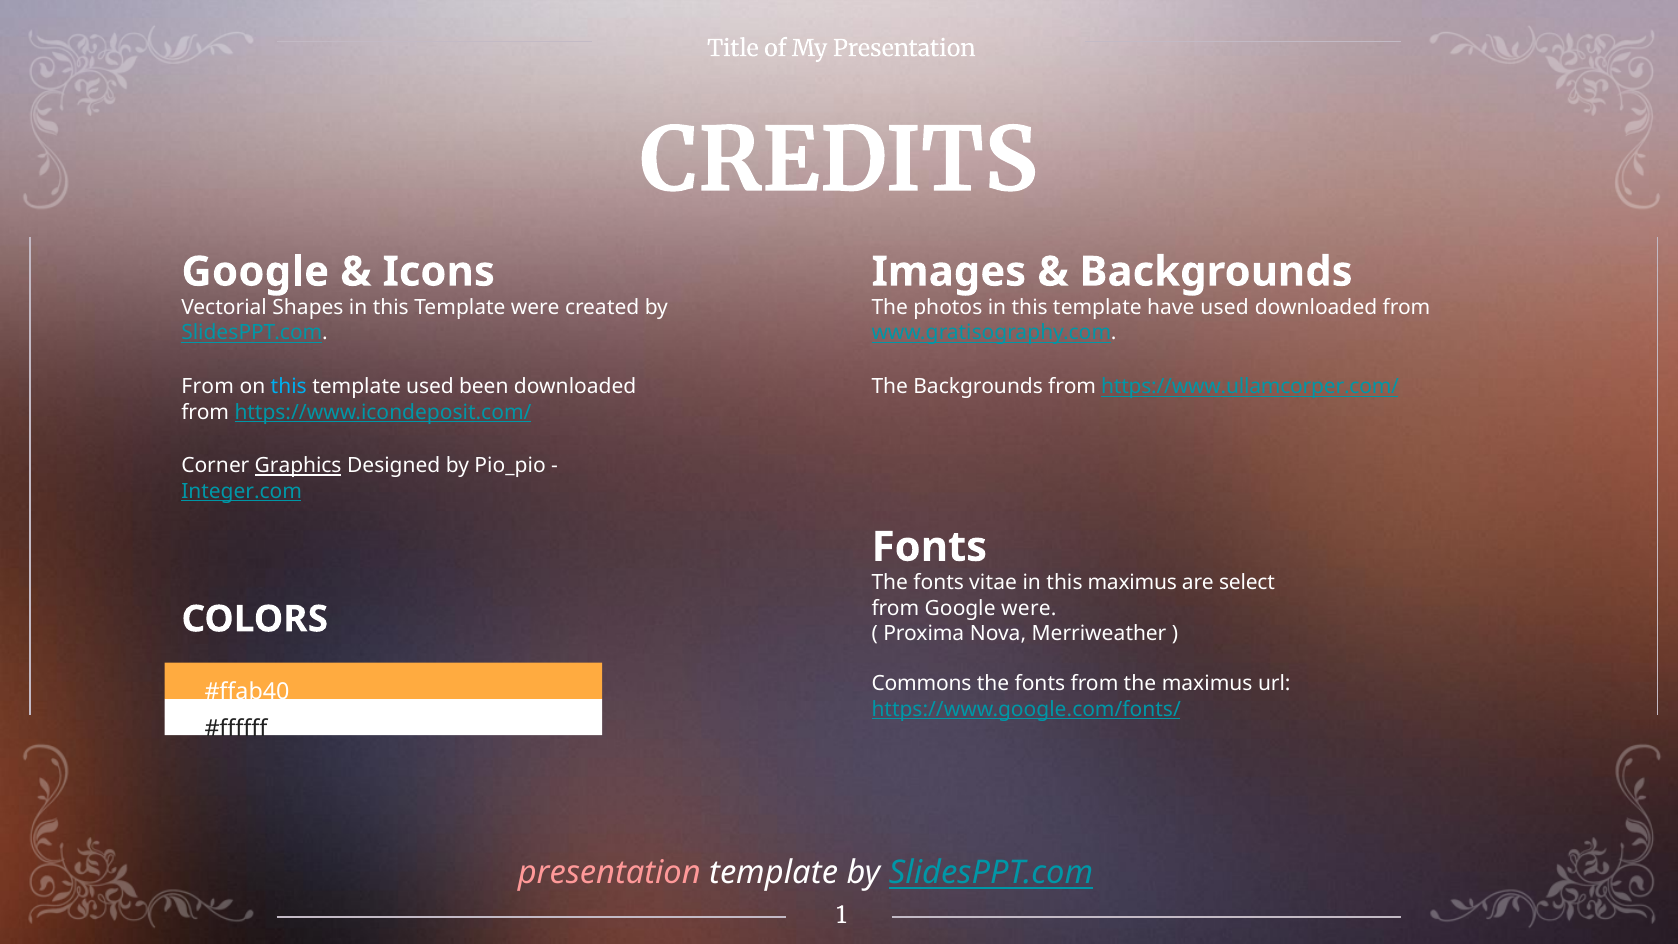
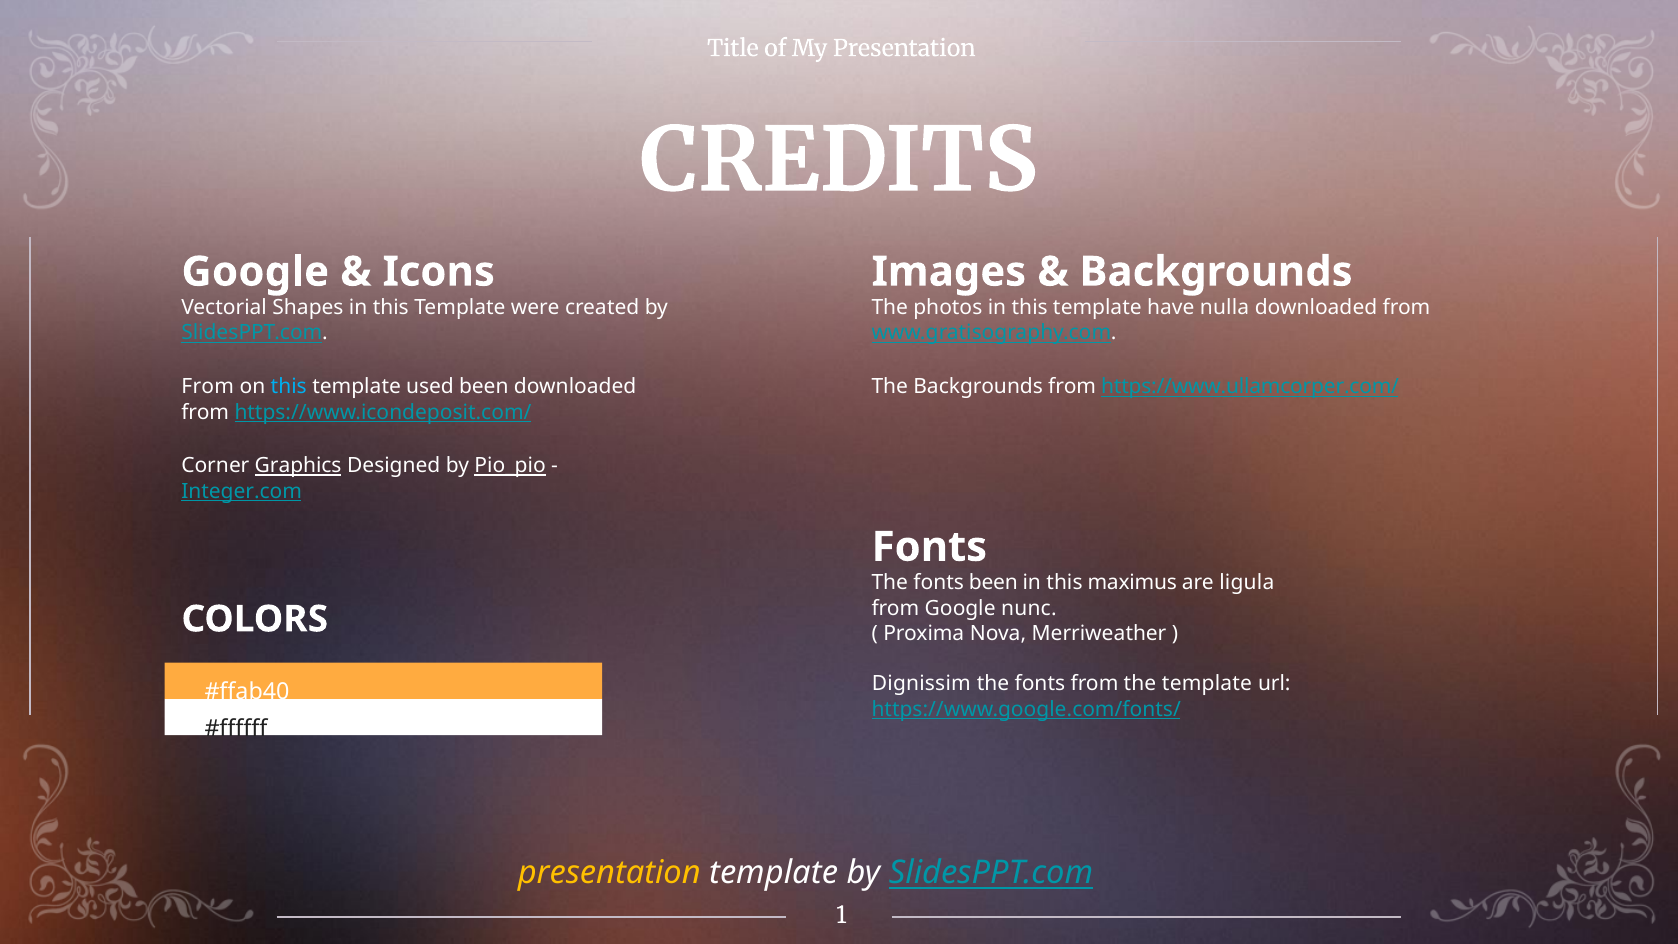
have used: used -> nulla (1225, 308)
Pio_pio underline: none -> present (510, 466)
fonts vitae: vitae -> been (993, 583)
select: select -> ligula (1247, 583)
Google were: were -> nunc (1029, 608)
Commons: Commons -> Dignissim (921, 684)
the maximus: maximus -> template (1207, 684)
presentation colour: pink -> yellow (609, 873)
